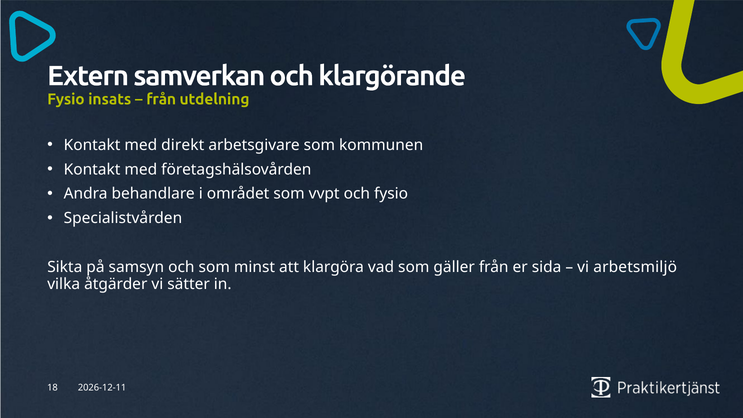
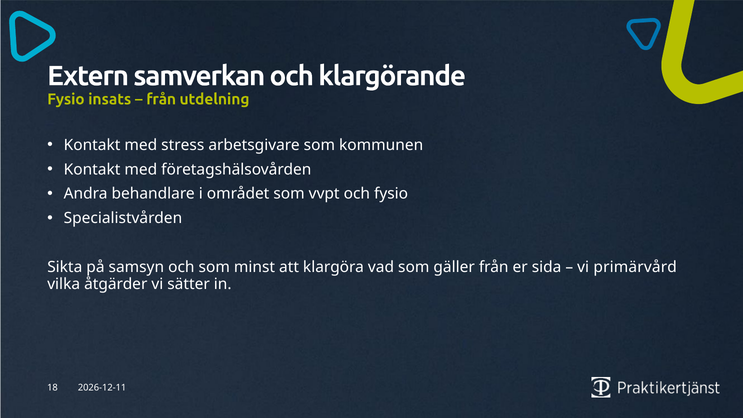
direkt: direkt -> stress (183, 145)
arbetsmiljö: arbetsmiljö -> primärvård (635, 267)
